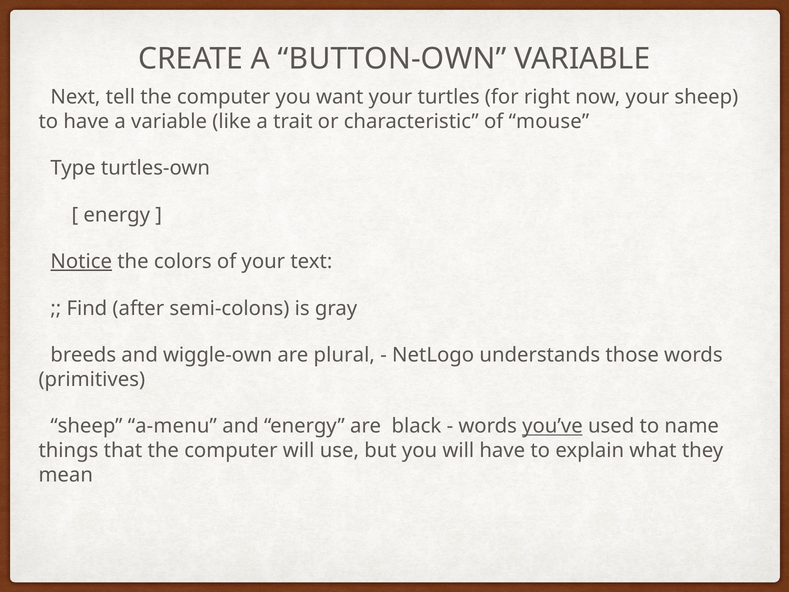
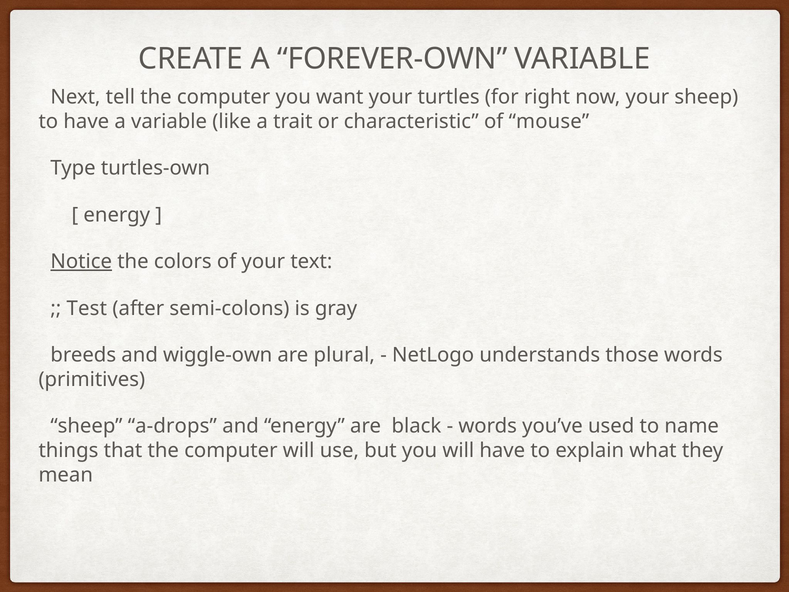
BUTTON-OWN: BUTTON-OWN -> FOREVER-OWN (392, 59)
Find: Find -> Test (87, 308)
a-menu: a-menu -> a-drops (172, 426)
you’ve underline: present -> none (552, 426)
